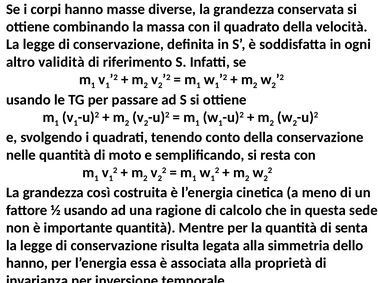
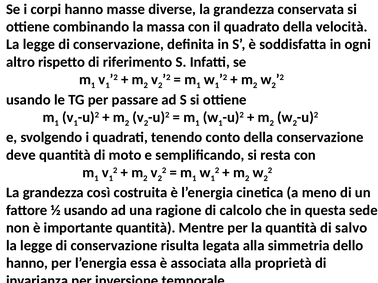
validità: validità -> rispetto (62, 62)
nelle: nelle -> deve (21, 155)
senta: senta -> salvo (351, 228)
